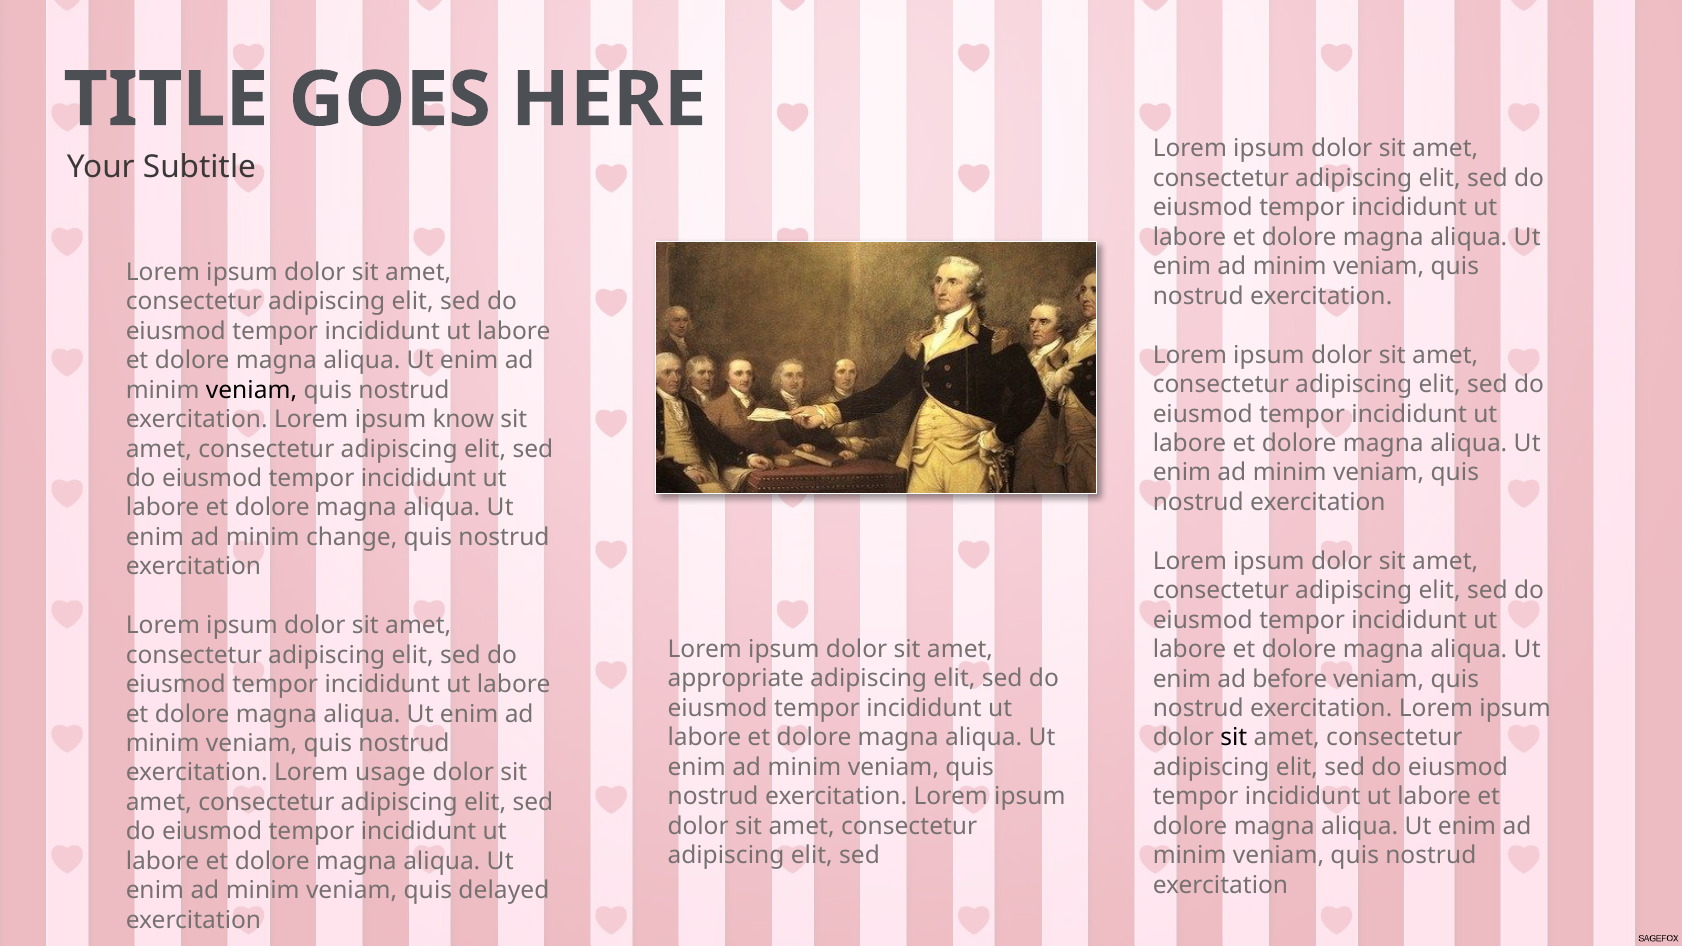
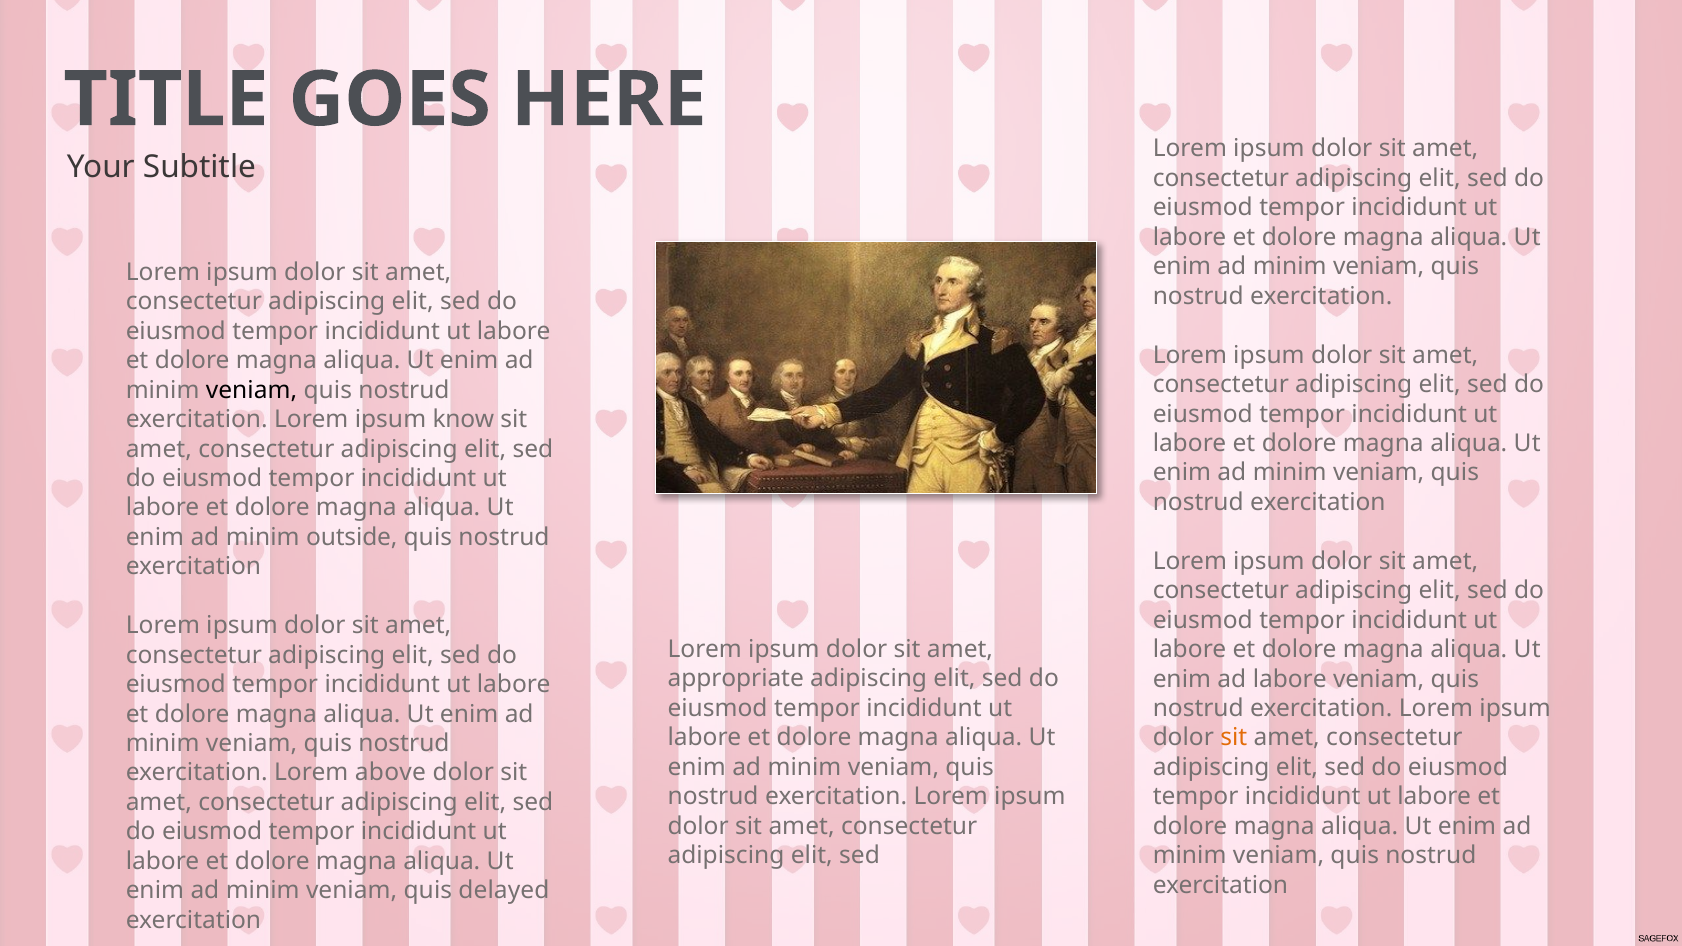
change: change -> outside (352, 537)
ad before: before -> labore (1290, 679)
sit colour: black -> orange (1234, 738)
usage: usage -> above (390, 773)
